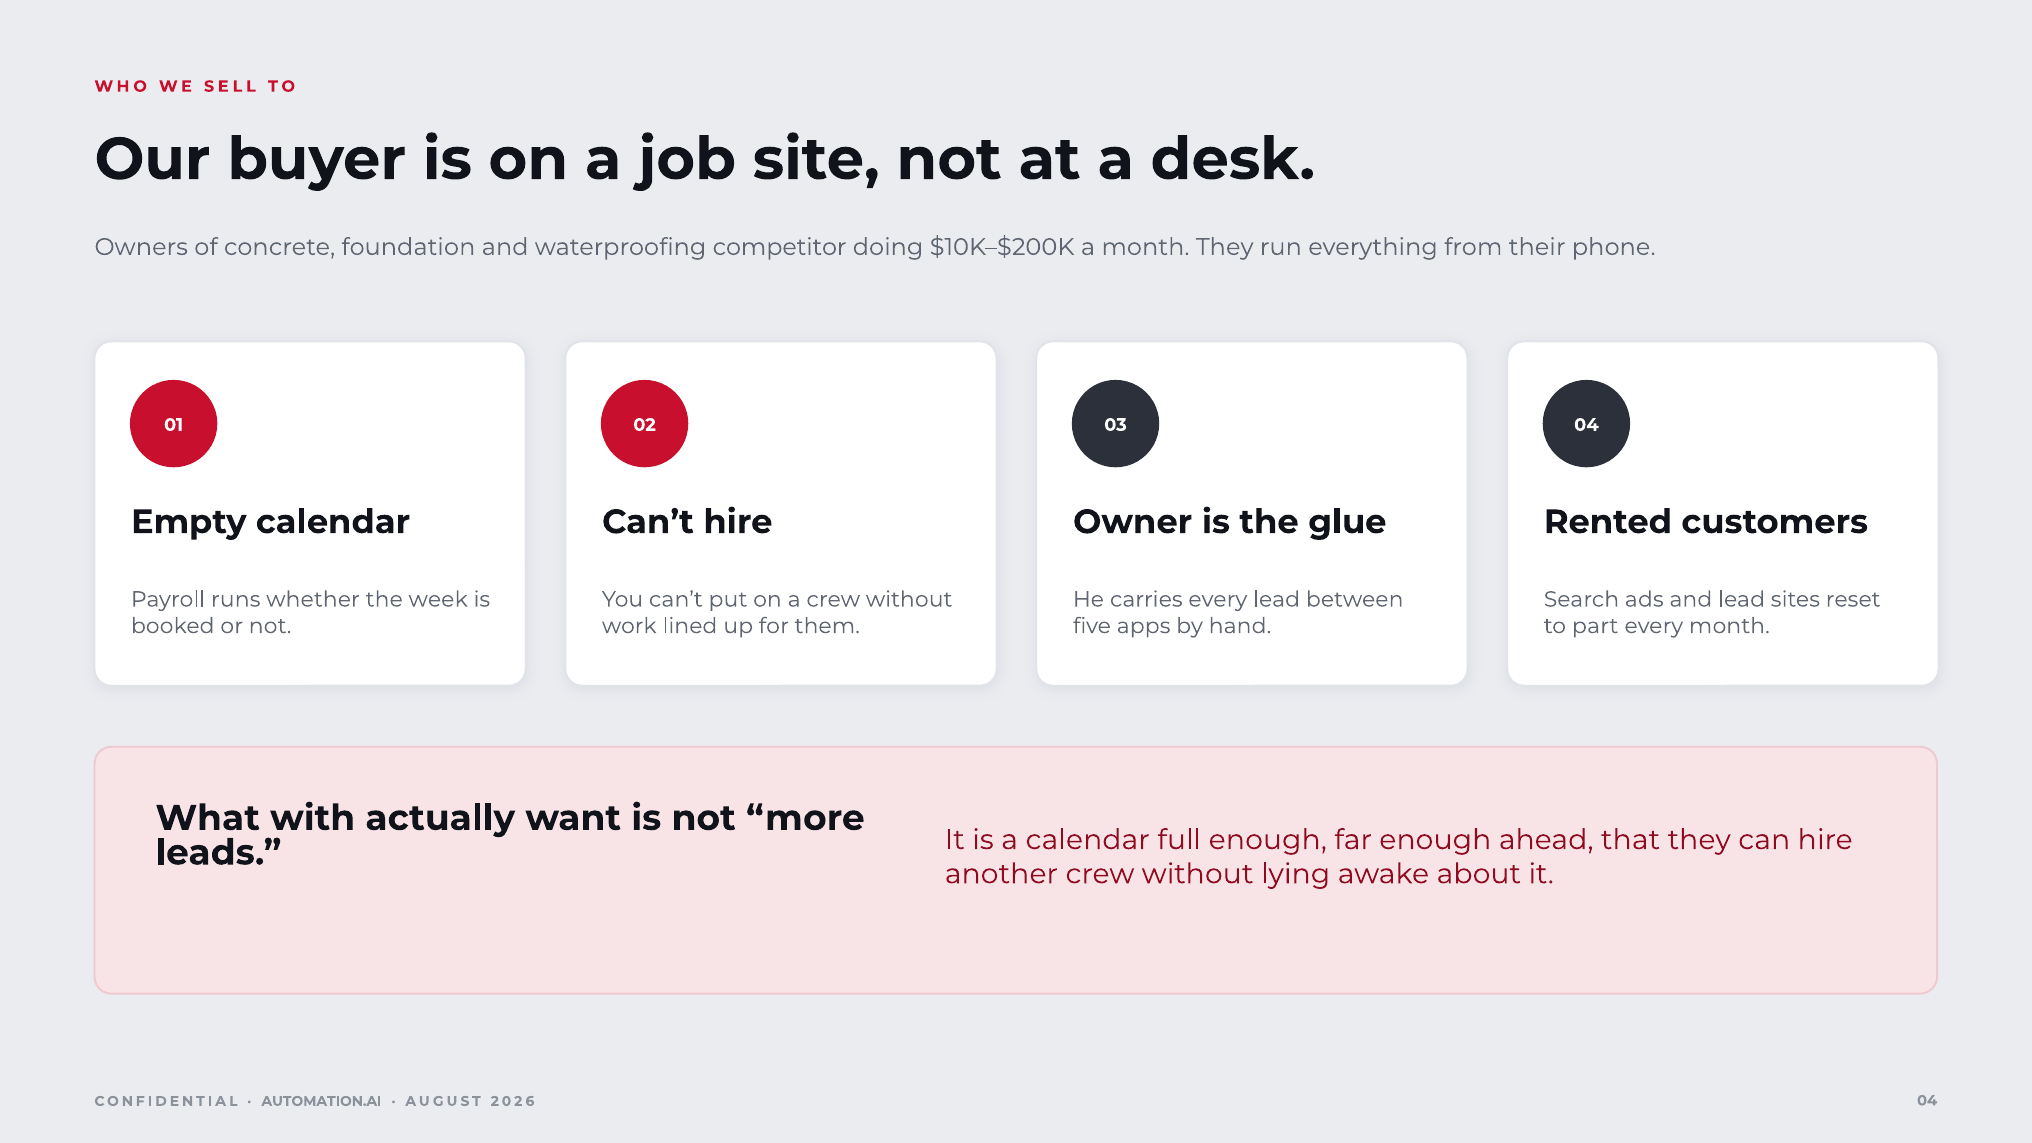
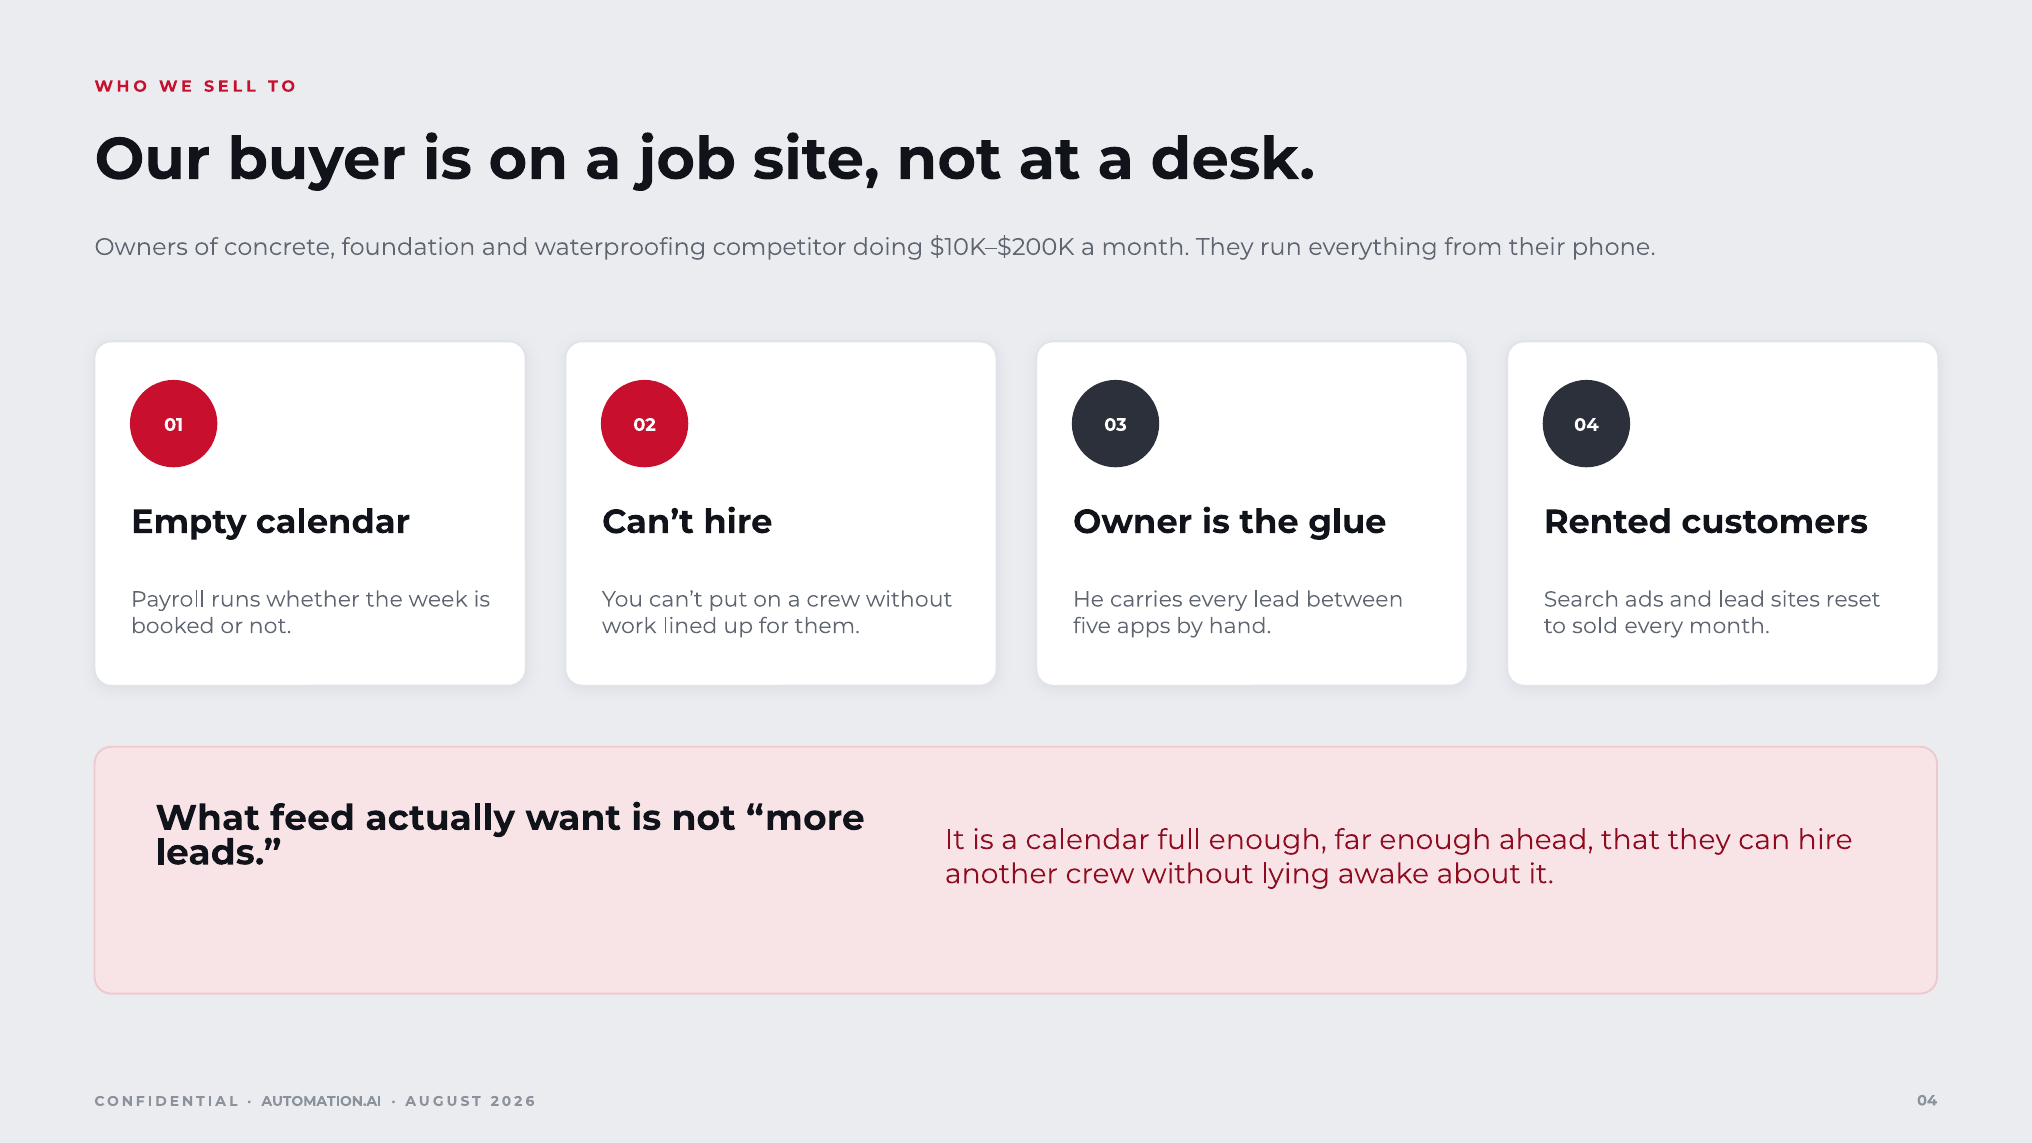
part: part -> sold (1595, 626)
with: with -> feed (313, 818)
